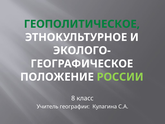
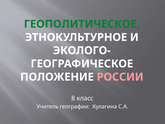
РОССИИ colour: light green -> pink (120, 77)
